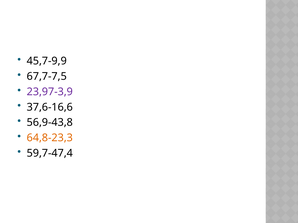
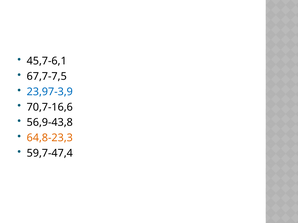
45,7-9,9: 45,7-9,9 -> 45,7-6,1 (47, 61)
23,97-3,9 colour: purple -> blue (50, 92)
37,6-16,6: 37,6-16,6 -> 70,7-16,6 (50, 107)
